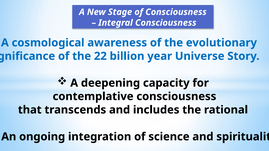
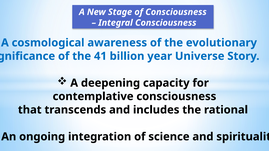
22: 22 -> 41 (100, 56)
